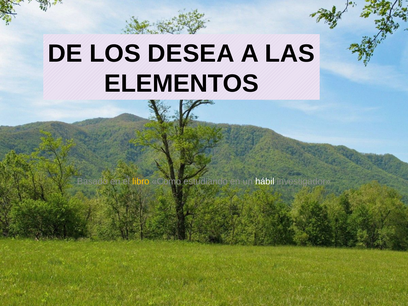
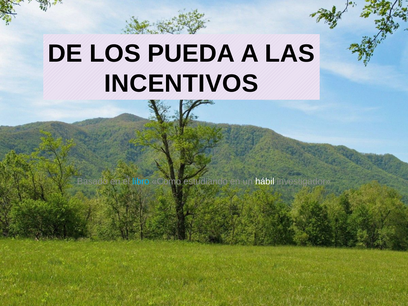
DESEA: DESEA -> PUEDA (191, 54)
ELEMENTOS: ELEMENTOS -> INCENTIVOS (181, 84)
libro colour: yellow -> light blue (141, 181)
